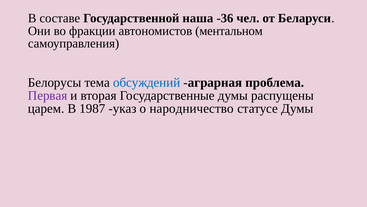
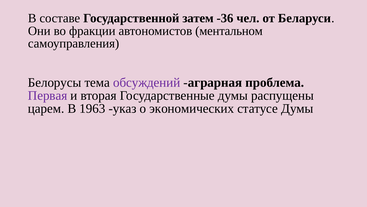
наша: наша -> затем (198, 18)
обсуждений colour: blue -> purple (147, 82)
1987: 1987 -> 1963 (92, 108)
народничество: народничество -> экономических (192, 108)
